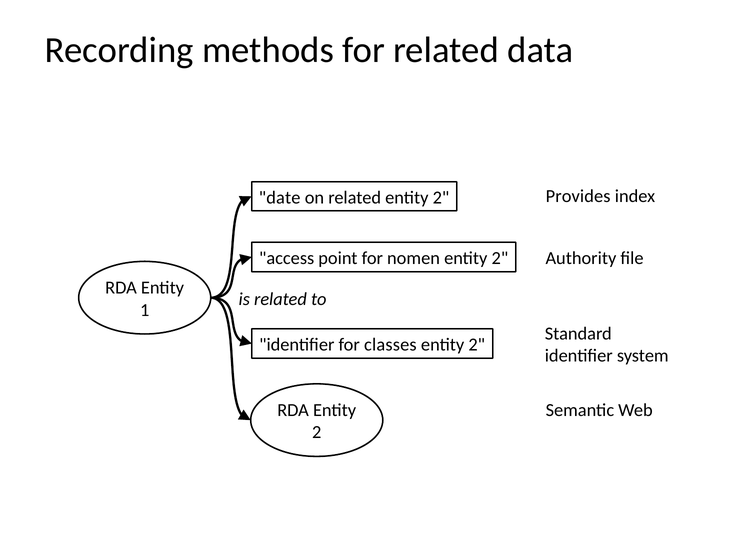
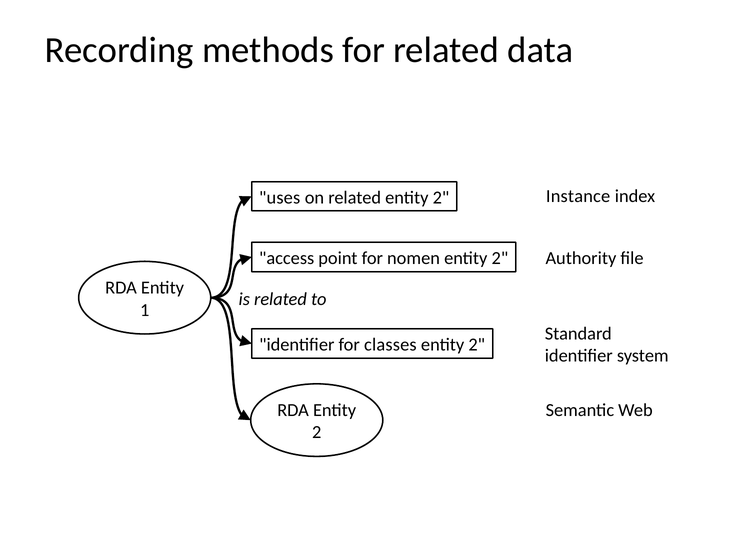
Provides: Provides -> Instance (578, 196)
date: date -> uses (280, 198)
